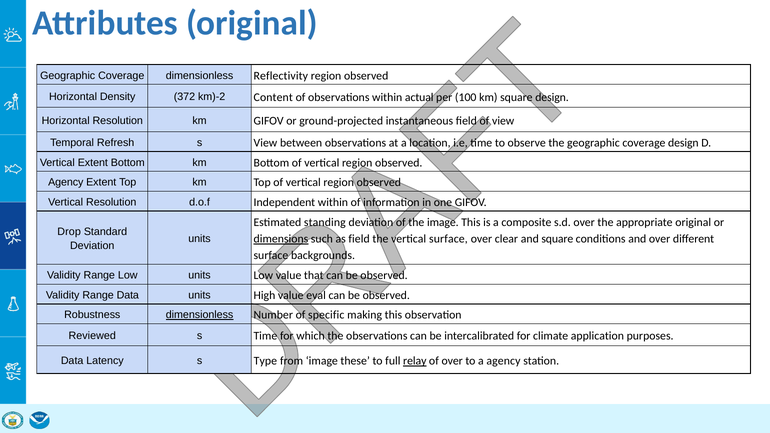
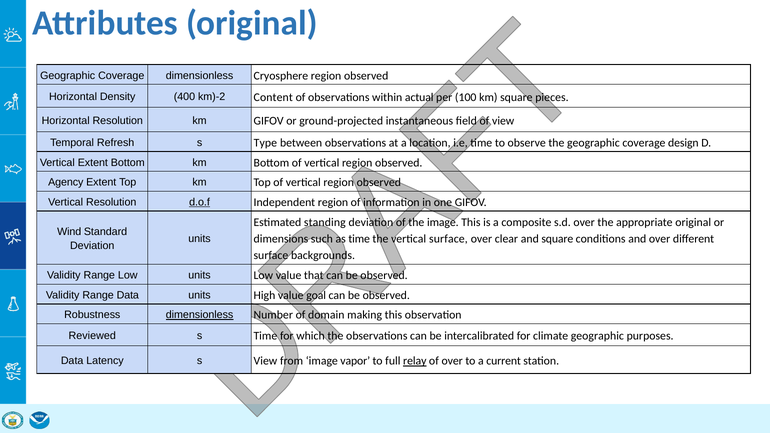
Reflectivity: Reflectivity -> Cryosphere (281, 76)
372: 372 -> 400 (184, 97)
square design: design -> pieces (552, 97)
s View: View -> Type (265, 143)
d.o.f underline: none -> present (200, 202)
Independent within: within -> region (333, 202)
Drop: Drop -> Wind (69, 232)
dimensions underline: present -> none (281, 239)
as field: field -> time (359, 239)
eval: eval -> goal (316, 295)
specific: specific -> domain (326, 315)
climate application: application -> geographic (597, 336)
s Type: Type -> View (265, 361)
these: these -> vapor (355, 361)
a agency: agency -> current (504, 361)
